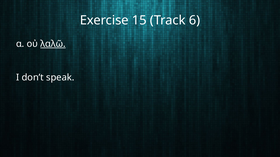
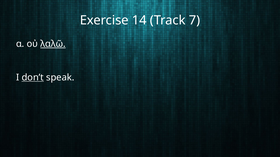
15: 15 -> 14 (139, 20)
6: 6 -> 7 (194, 20)
don’t underline: none -> present (33, 78)
